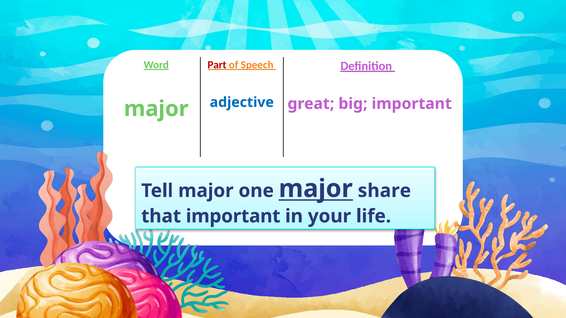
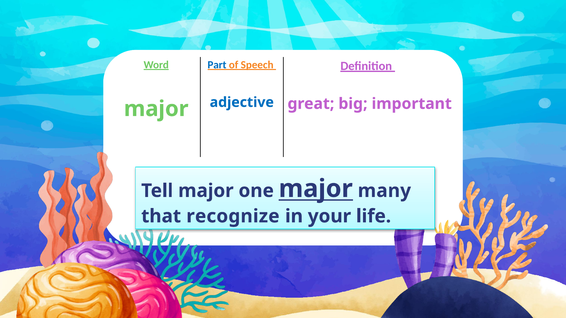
Part colour: red -> blue (217, 65)
share: share -> many (384, 191)
that important: important -> recognize (233, 216)
